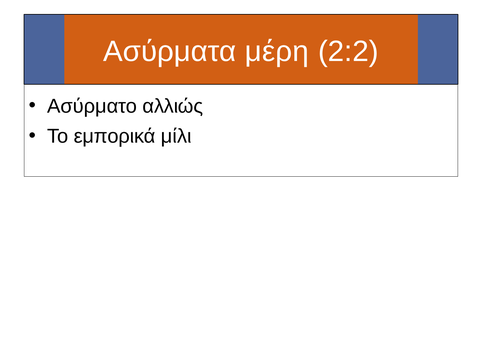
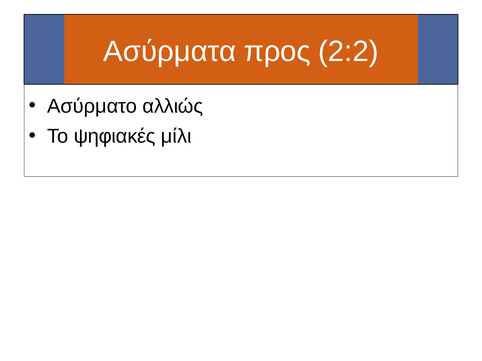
μέρη: μέρη -> προς (277, 51)
εμπορικά: εμπορικά -> ψηφιακές (115, 136)
